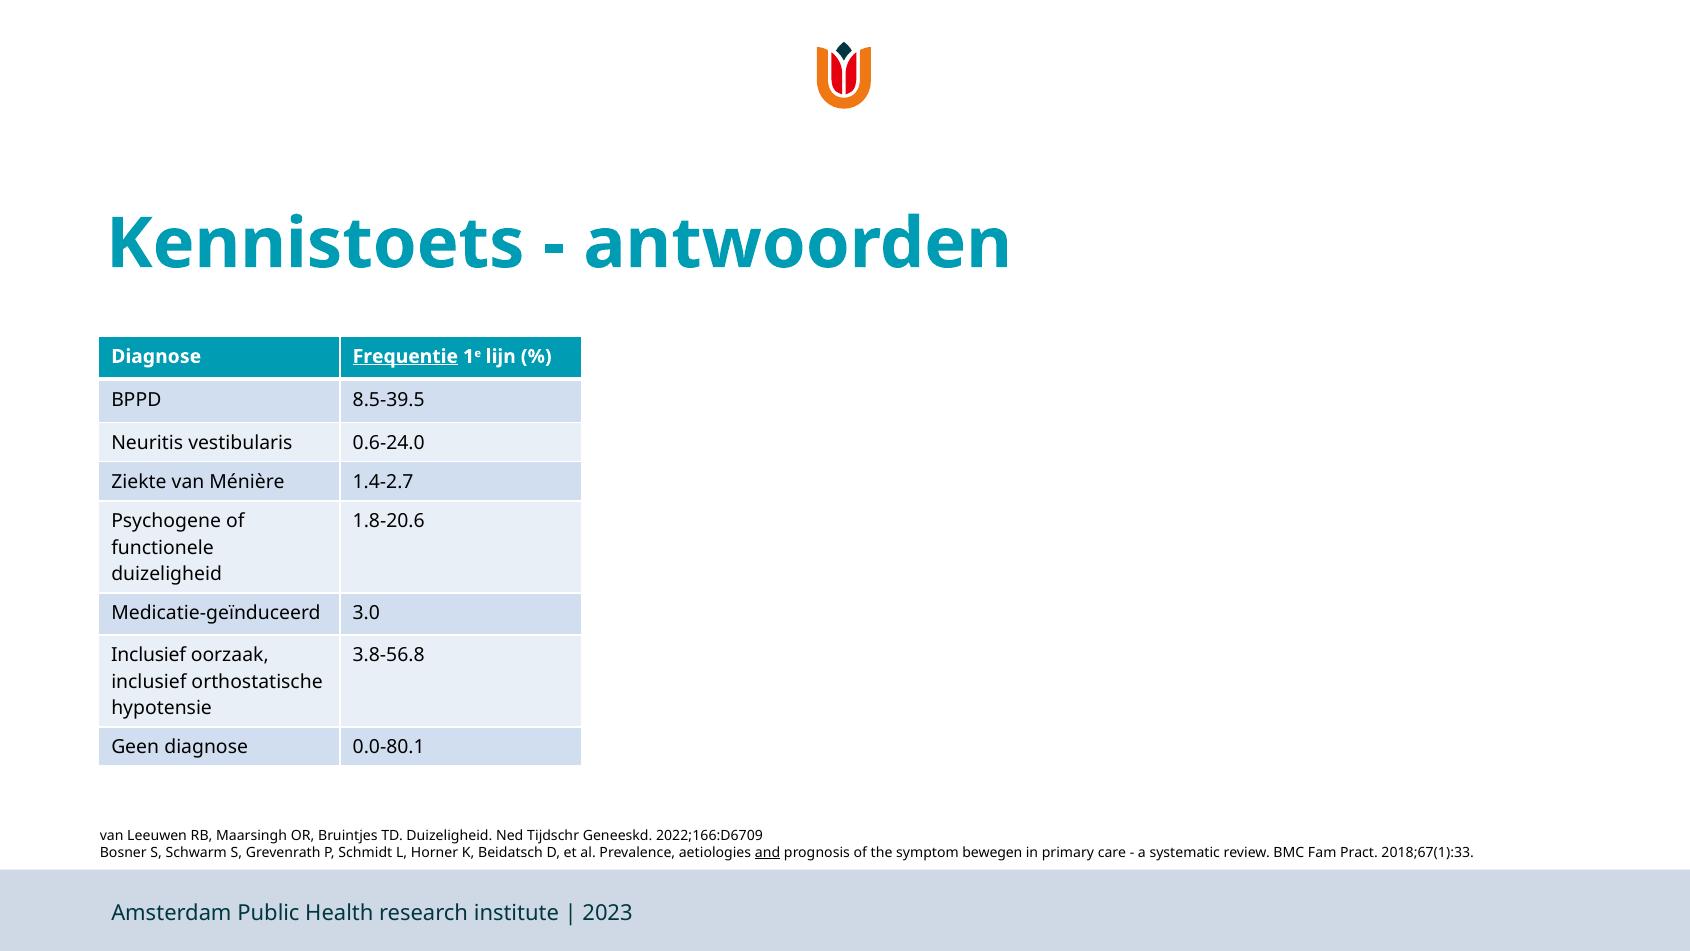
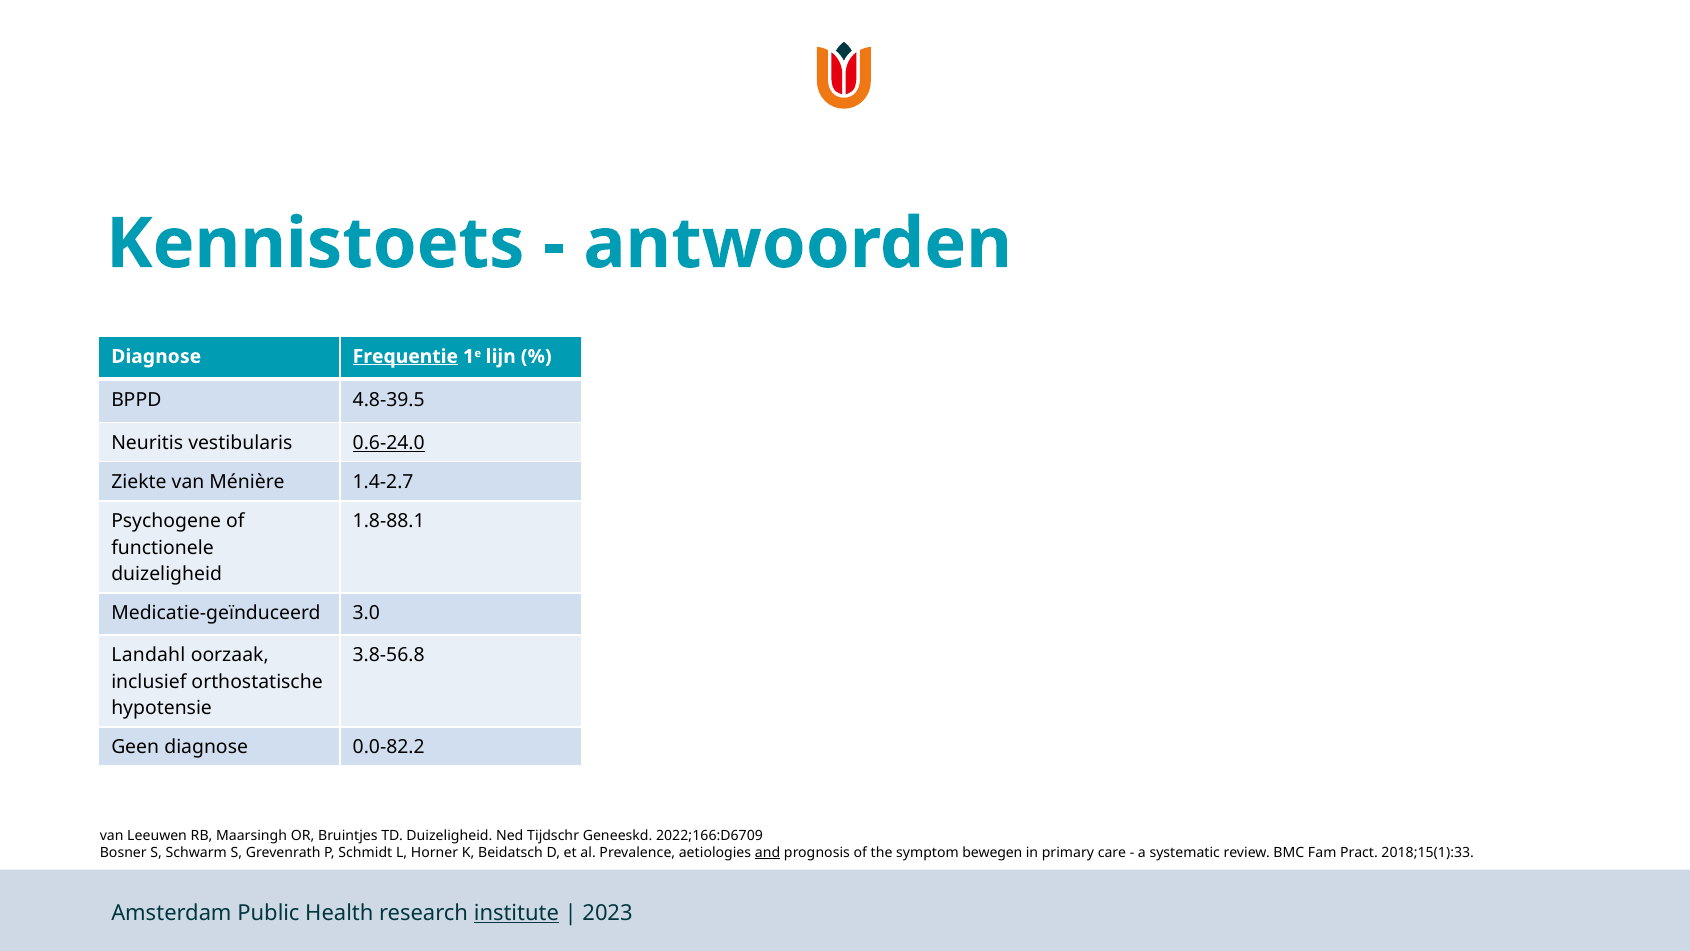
8.5-39.5: 8.5-39.5 -> 4.8-39.5 (389, 400)
0.6-24.0 underline: none -> present (389, 443)
1.8-20.6: 1.8-20.6 -> 1.8-88.1 (389, 521)
Inclusief: Inclusief -> Landahl (148, 655)
0.0-80.1: 0.0-80.1 -> 0.0-82.2 (389, 747)
2018;67(1):33: 2018;67(1):33 -> 2018;15(1):33 (1428, 852)
institute underline: none -> present (516, 913)
